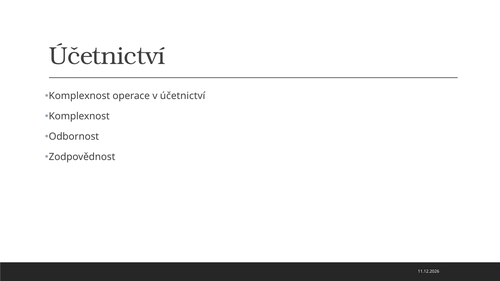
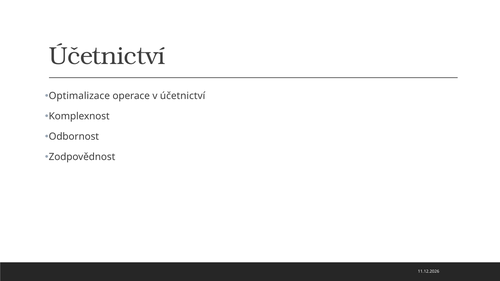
Komplexnost: Komplexnost -> Optimalizace (79, 96)
